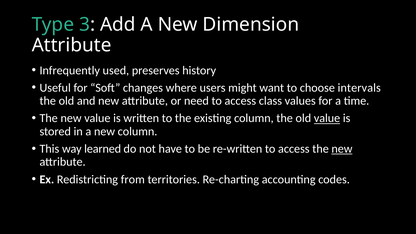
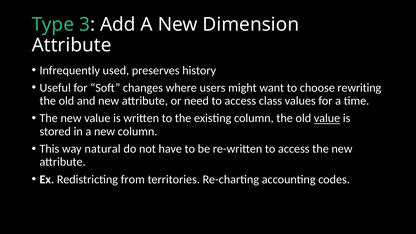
intervals: intervals -> rewriting (359, 88)
learned: learned -> natural (103, 149)
new underline: present -> none (342, 149)
